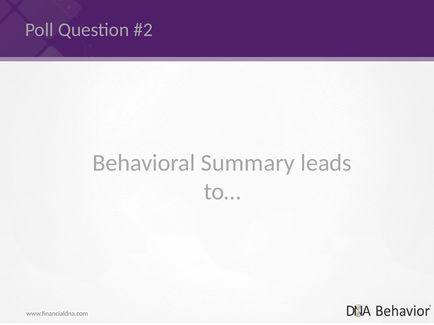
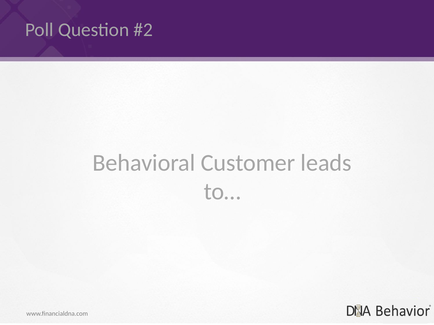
Summary: Summary -> Customer (248, 163)
